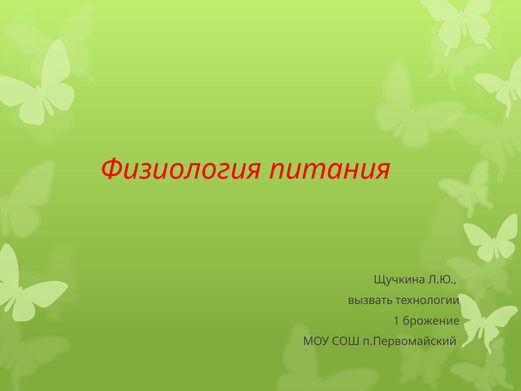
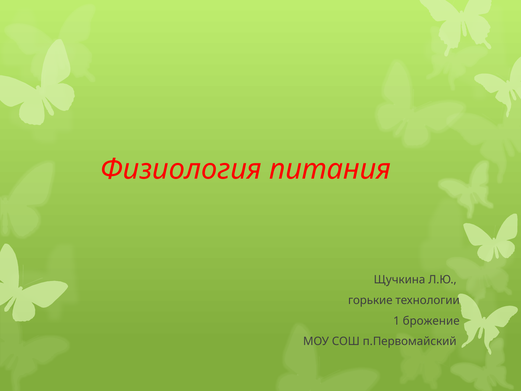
вызвать: вызвать -> горькие (370, 300)
